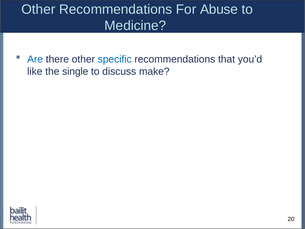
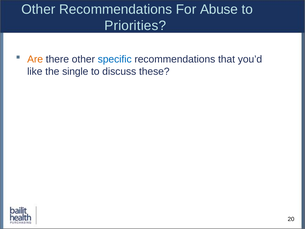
Medicine: Medicine -> Priorities (135, 26)
Are colour: blue -> orange (35, 59)
make: make -> these (154, 71)
